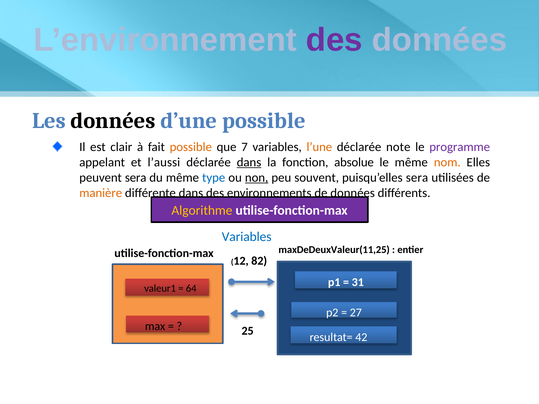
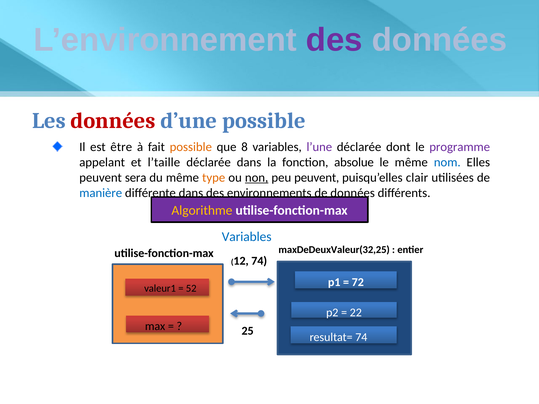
données colour: black -> red (113, 121)
clair: clair -> être (121, 147)
7: 7 -> 8 (244, 147)
l’une colour: orange -> purple (319, 147)
note: note -> dont (398, 147)
l’aussi: l’aussi -> l’taille (164, 162)
dans underline: present -> none (249, 162)
nom colour: orange -> blue (447, 162)
type colour: blue -> orange (214, 178)
peu souvent: souvent -> peuvent (317, 178)
puisqu’elles sera: sera -> clair (417, 178)
manière colour: orange -> blue (101, 193)
maxDeDeuxValeur(11,25: maxDeDeuxValeur(11,25 -> maxDeDeuxValeur(32,25 (334, 250)
12 82: 82 -> 74 (259, 261)
31: 31 -> 72 (358, 282)
64: 64 -> 52 (191, 289)
27: 27 -> 22 (356, 313)
resultat= 42: 42 -> 74 (361, 337)
